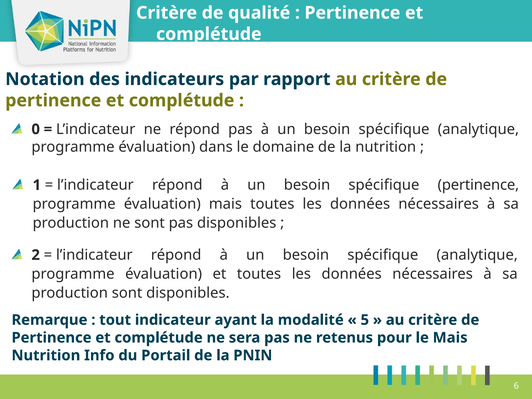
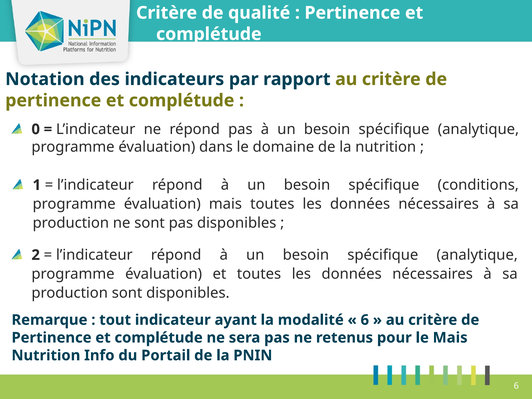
spécifique pertinence: pertinence -> conditions (478, 185)
5: 5 -> 6 (365, 320)
